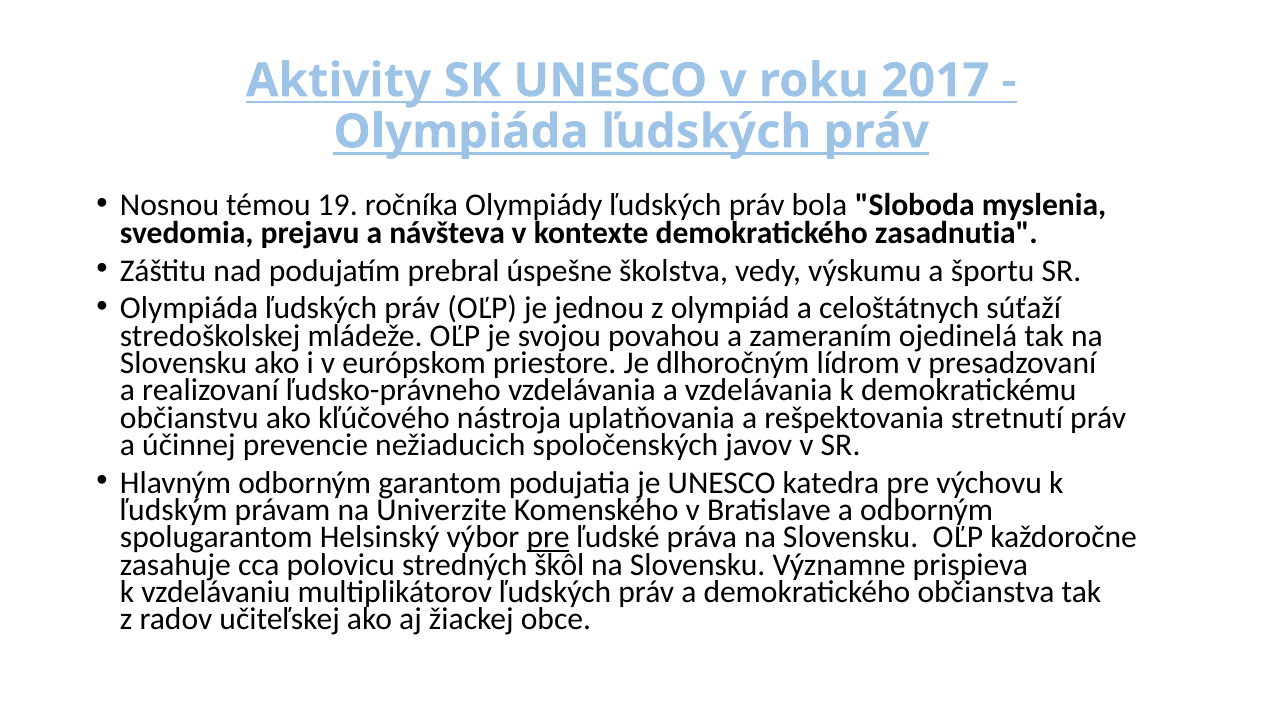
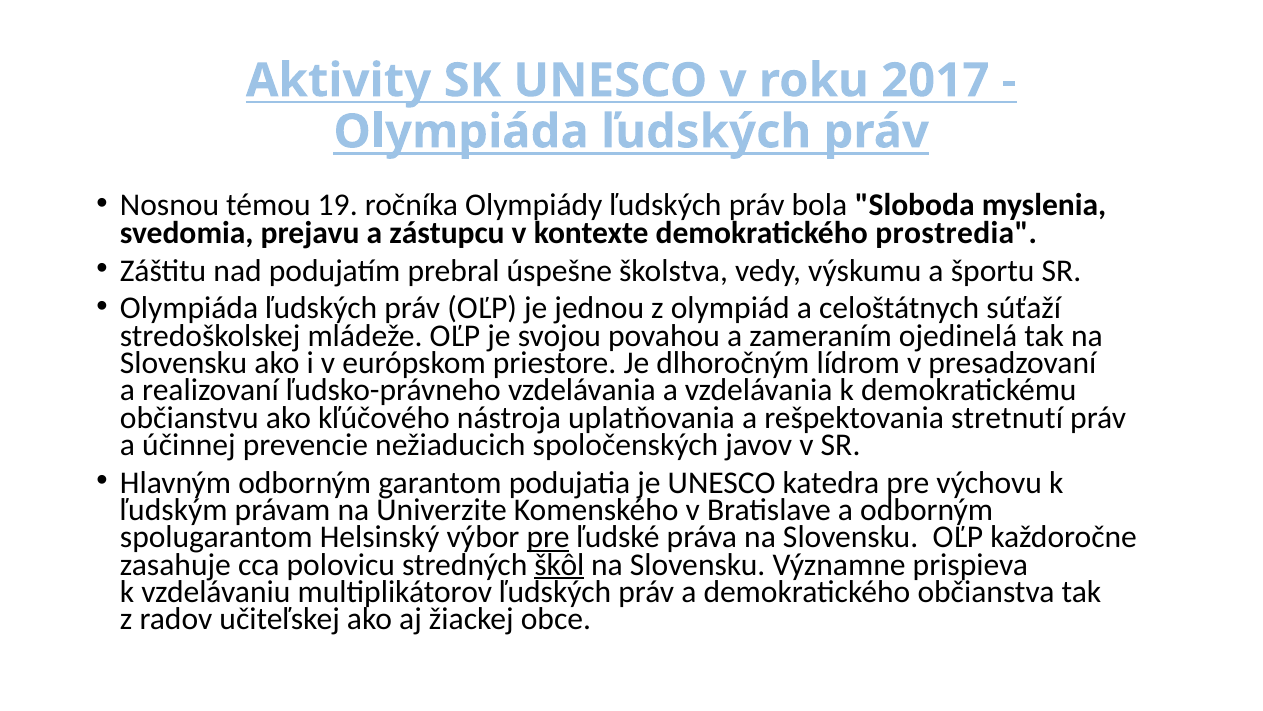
návšteva: návšteva -> zástupcu (447, 233)
zasadnutia: zasadnutia -> prostredia (956, 233)
škôl underline: none -> present (559, 564)
